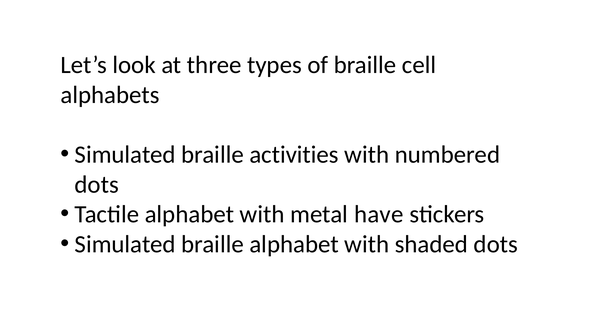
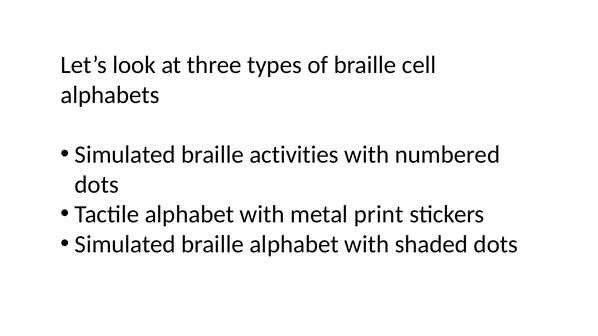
have: have -> print (379, 215)
